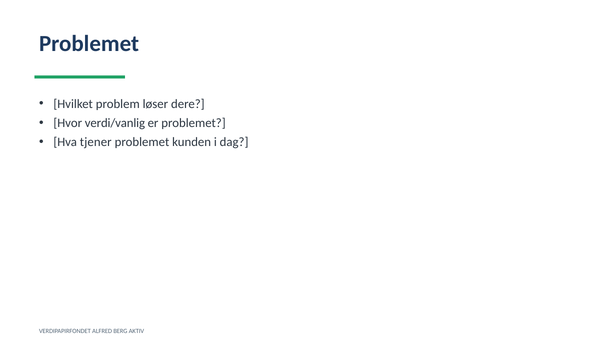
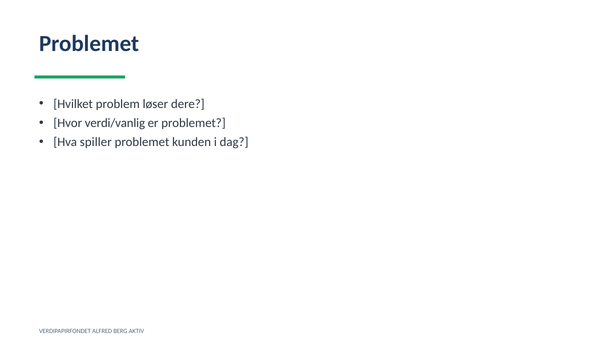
tjener: tjener -> spiller (96, 142)
